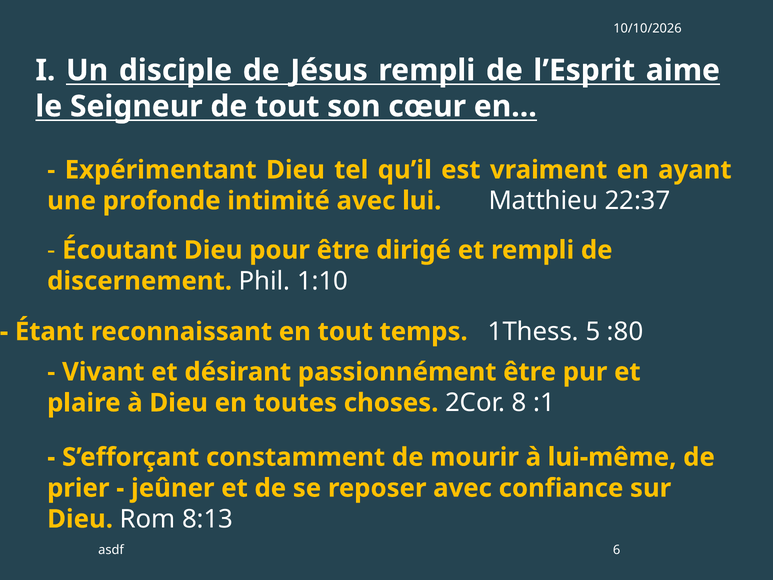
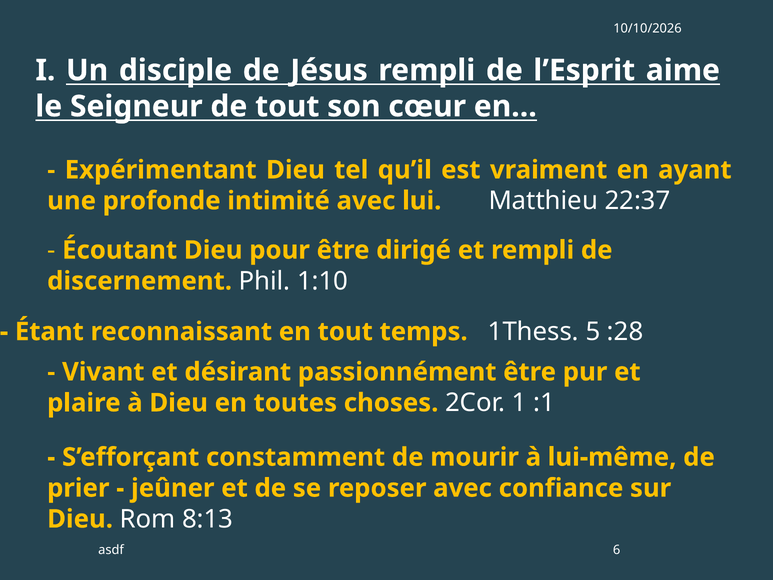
:80: :80 -> :28 (625, 332)
8: 8 -> 1 (519, 403)
